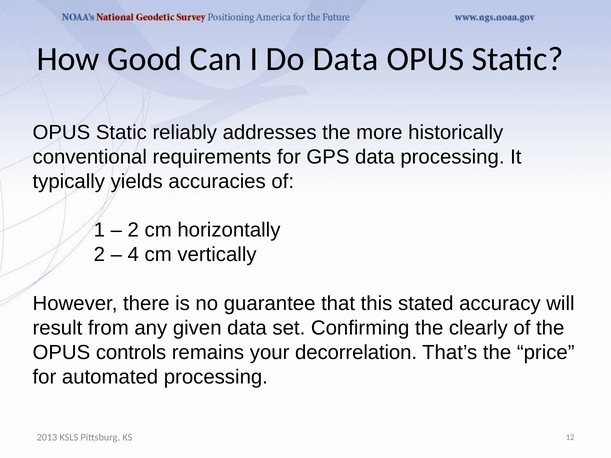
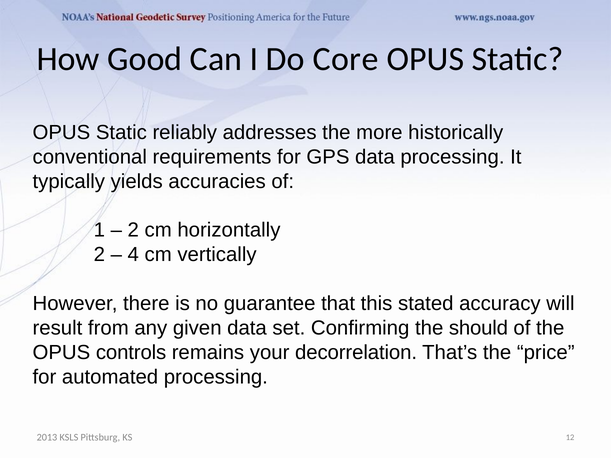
Do Data: Data -> Core (346, 59)
clearly: clearly -> should (478, 328)
